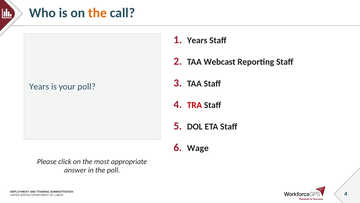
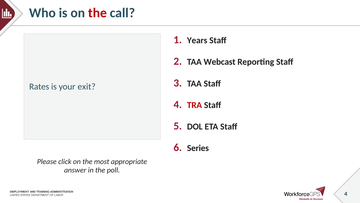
the colour: orange -> red (98, 13)
Years: Years -> Rates (39, 86)
your poll: poll -> exit (87, 86)
Wage: Wage -> Series (198, 148)
